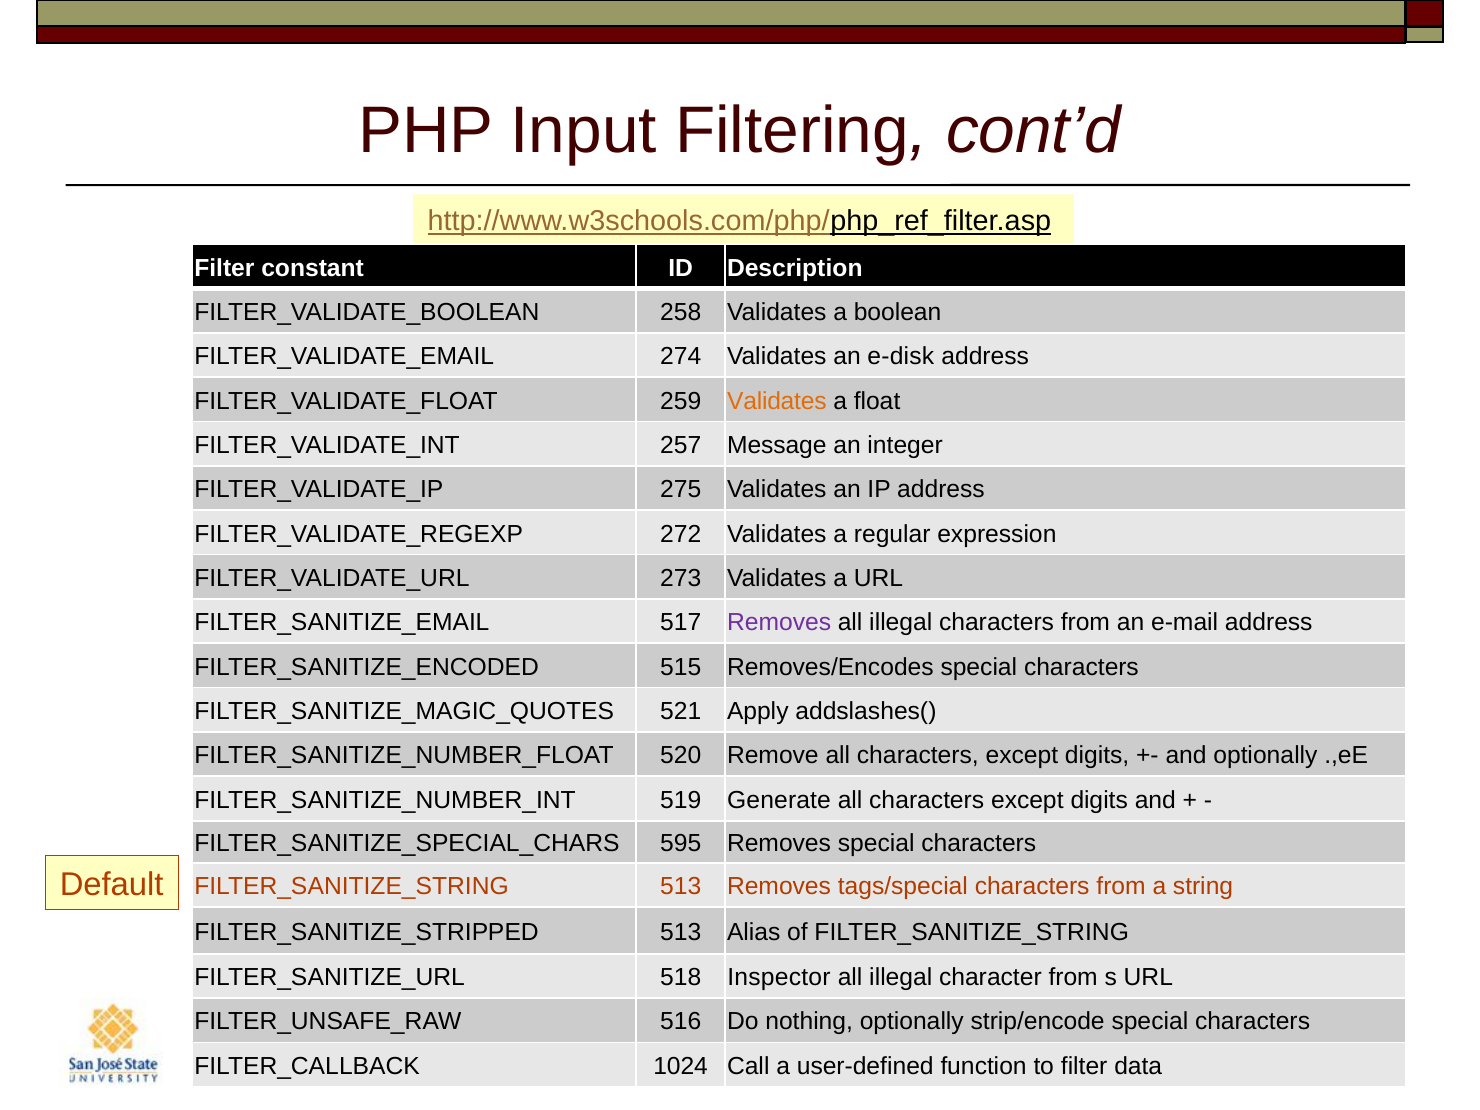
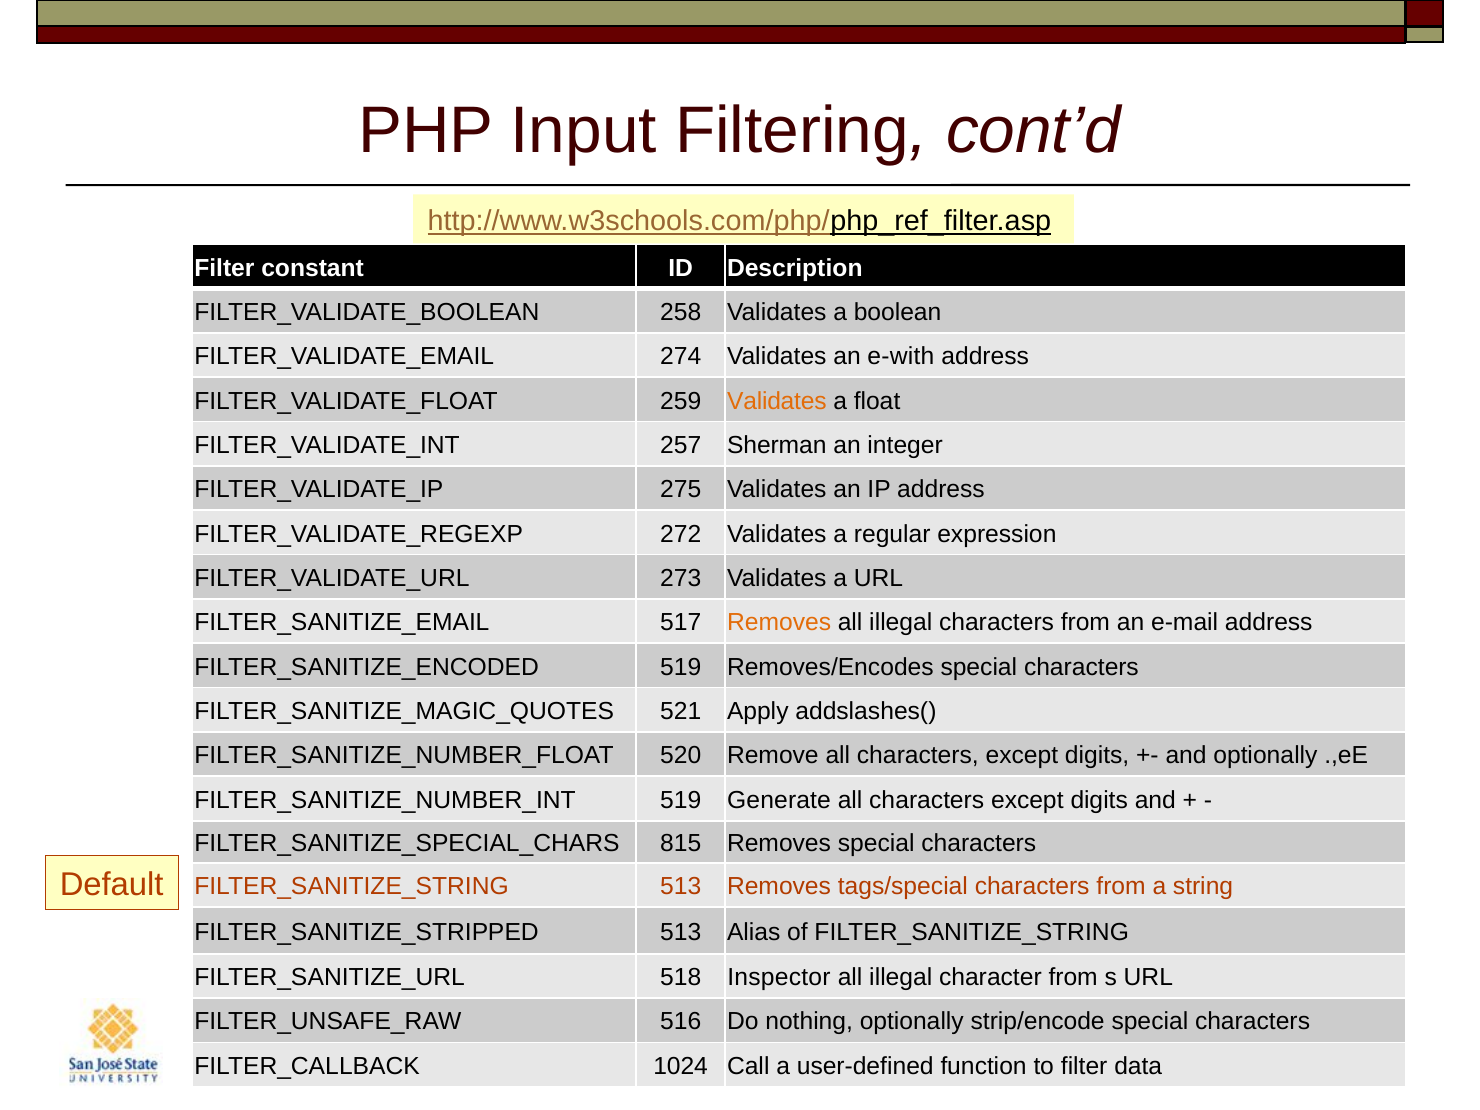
e-disk: e-disk -> e-with (901, 357)
Message: Message -> Sherman (777, 445)
Removes colour: purple -> orange (779, 623)
515: 515 -> 519 (681, 667)
595: 595 -> 815 (681, 843)
